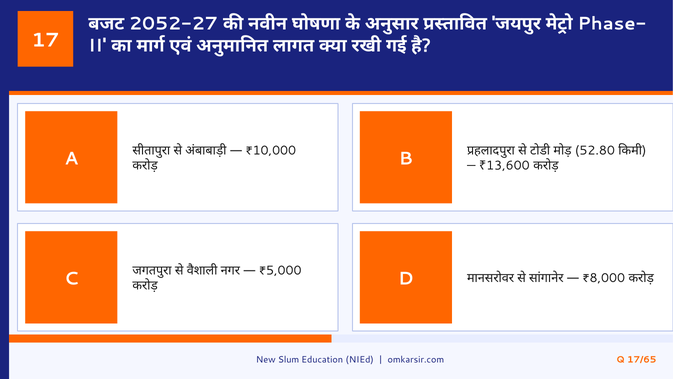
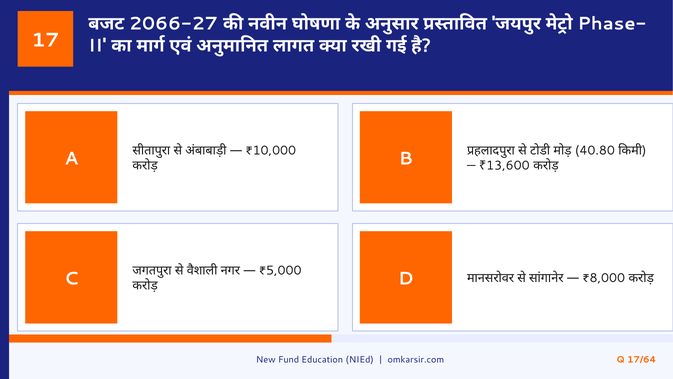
2052-27: 2052-27 -> 2066-27 (173, 24)
52.80: 52.80 -> 40.80 (595, 150)
Slum: Slum -> Fund (289, 359)
17/65: 17/65 -> 17/64 (642, 359)
